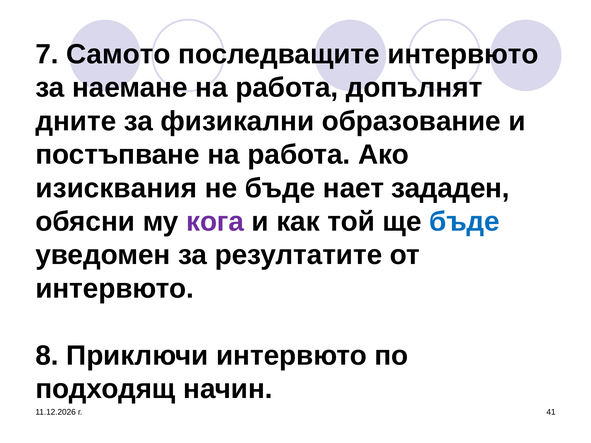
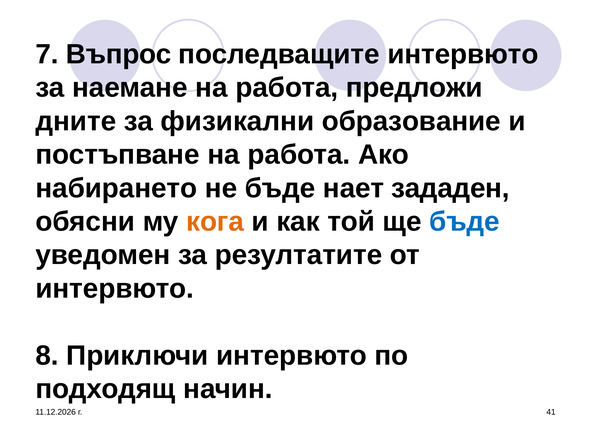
Самото: Самото -> Въпрос (119, 54)
допълнят: допълнят -> предложи (414, 88)
изисквания: изисквания -> набирането (116, 188)
кога colour: purple -> orange (215, 222)
